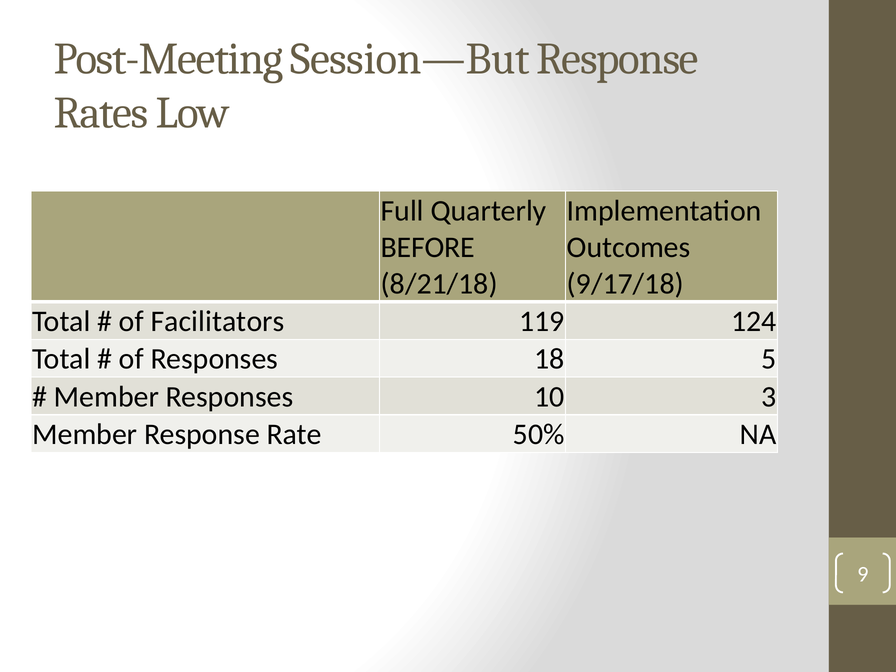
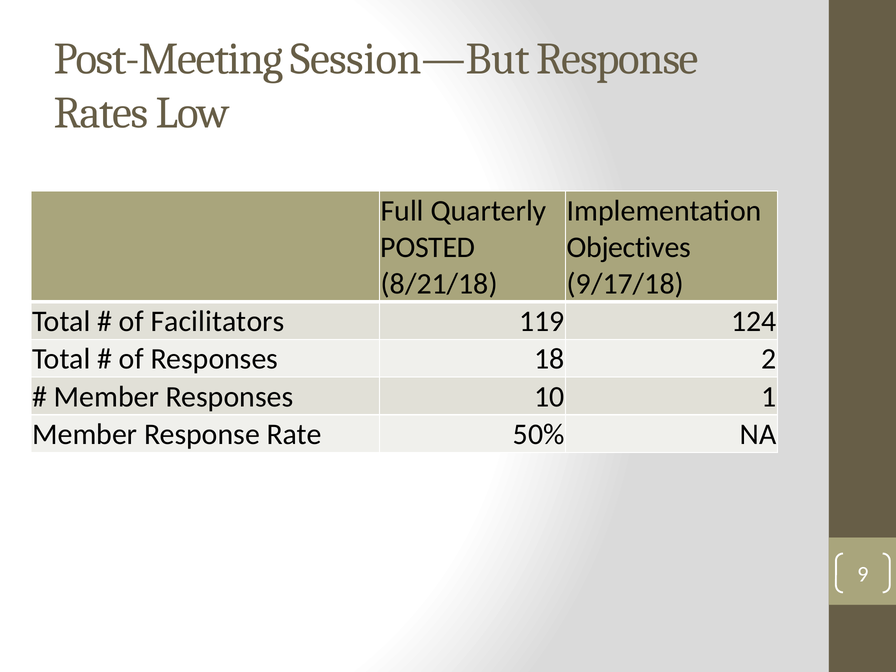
BEFORE: BEFORE -> POSTED (428, 247)
Outcomes: Outcomes -> Objectives (629, 247)
5: 5 -> 2 (769, 359)
3: 3 -> 1 (769, 397)
